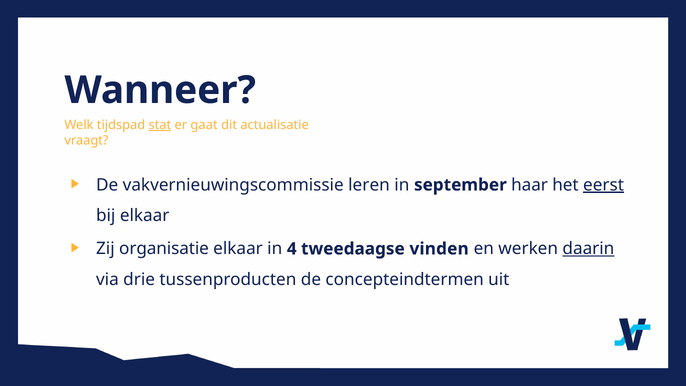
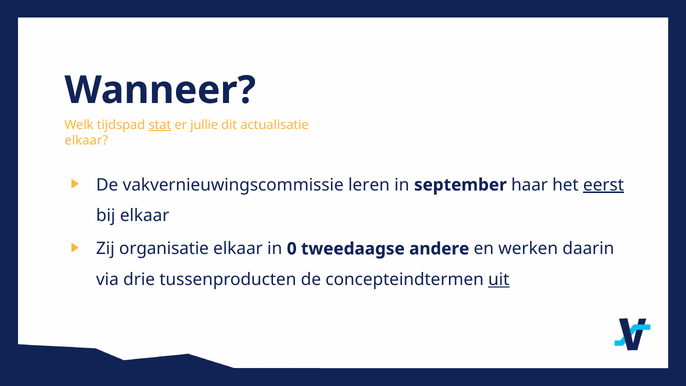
gaat: gaat -> jullie (204, 125)
vraagt: vraagt -> elkaar (86, 140)
4: 4 -> 0 (292, 249)
vinden: vinden -> andere (439, 249)
daarin underline: present -> none (588, 249)
uit underline: none -> present (499, 280)
